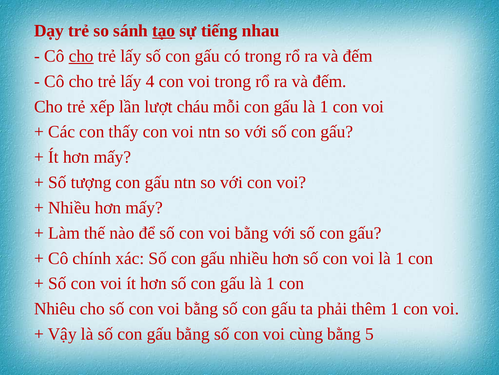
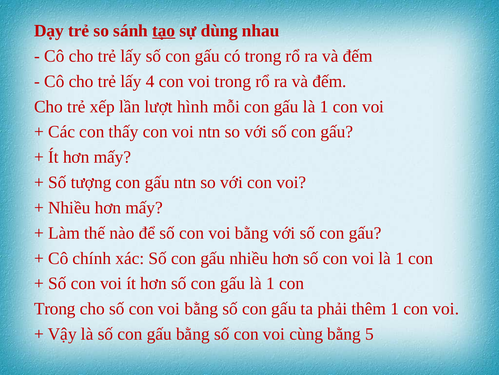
tiếng: tiếng -> dùng (219, 31)
cho underline: present -> none (81, 56)
cháu: cháu -> hình (193, 106)
Nhiêu: Nhiêu -> Trong (55, 308)
